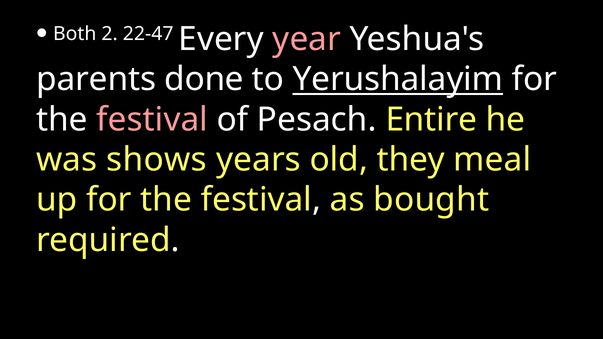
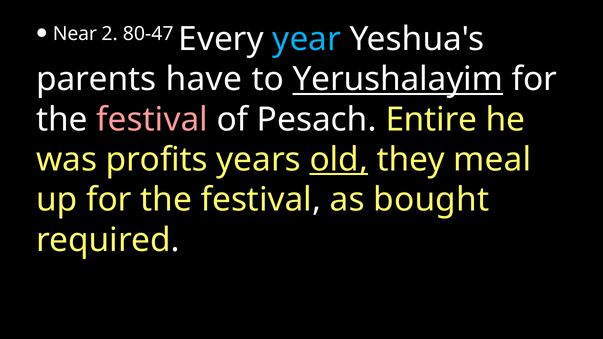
Both: Both -> Near (75, 34)
22-47: 22-47 -> 80-47 (148, 34)
year colour: pink -> light blue (307, 39)
done: done -> have (204, 79)
shows: shows -> profits (157, 160)
old underline: none -> present (339, 160)
